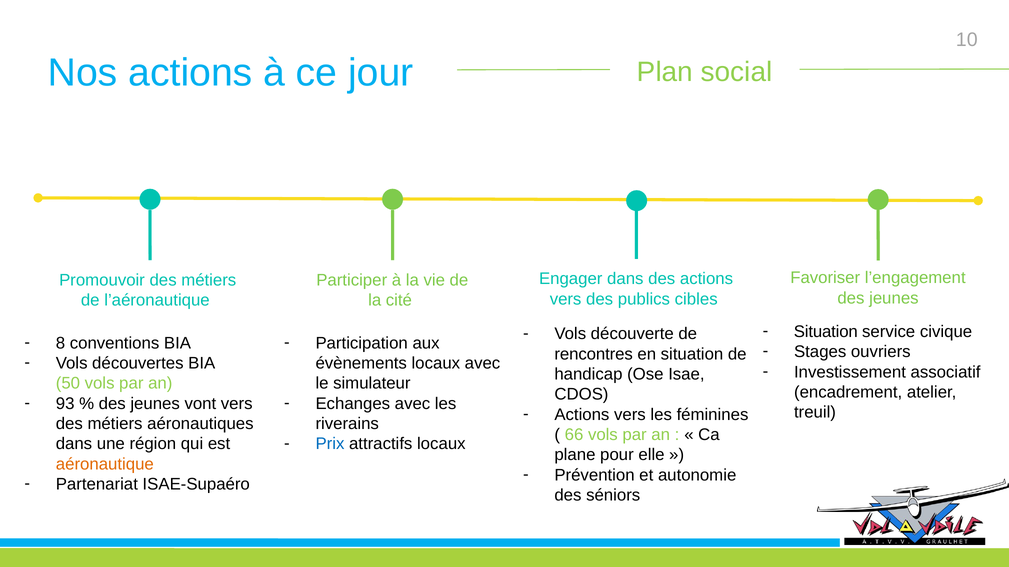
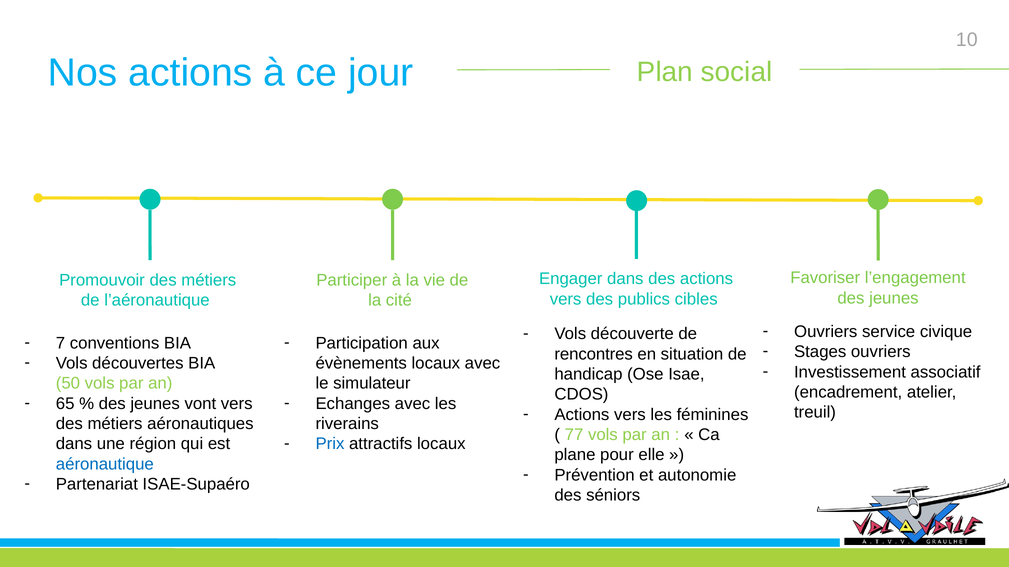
Situation: Situation -> Ouvriers (826, 332)
8: 8 -> 7 (61, 343)
93: 93 -> 65 (65, 404)
66: 66 -> 77 (574, 435)
aéronautique colour: orange -> blue (105, 465)
